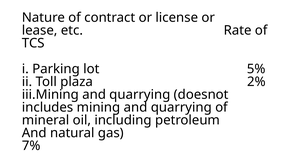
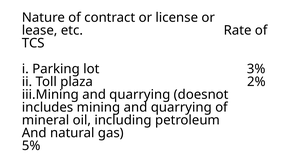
5%: 5% -> 3% (256, 69)
7%: 7% -> 5% (31, 146)
